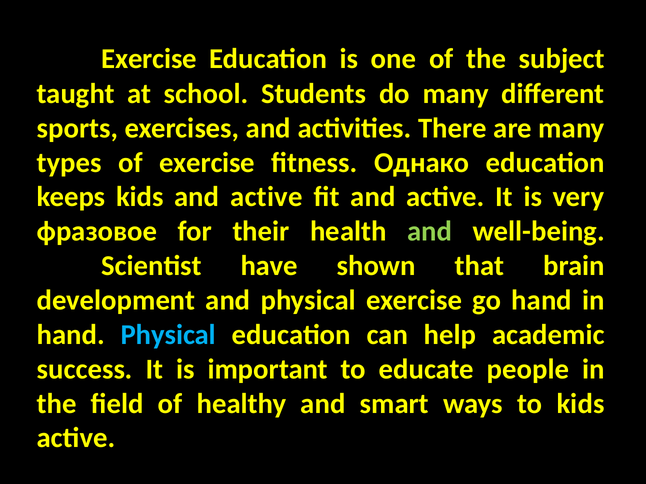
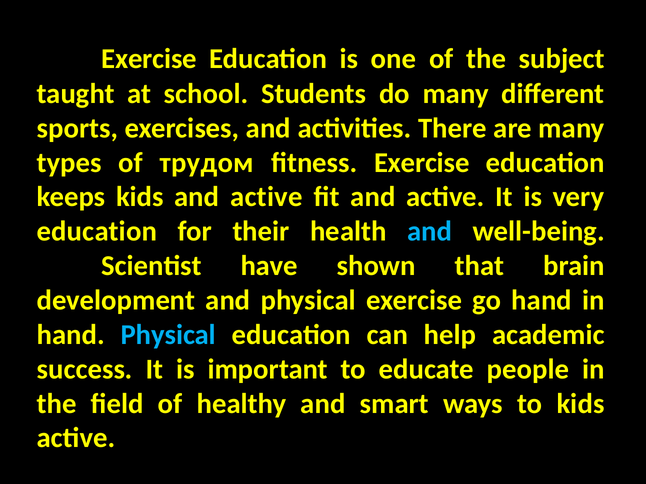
of exercise: exercise -> трудом (207, 163)
fitness Однако: Однако -> Exercise (422, 163)
фразовое: фразовое -> education (97, 232)
and colour: light green -> light blue (430, 232)
